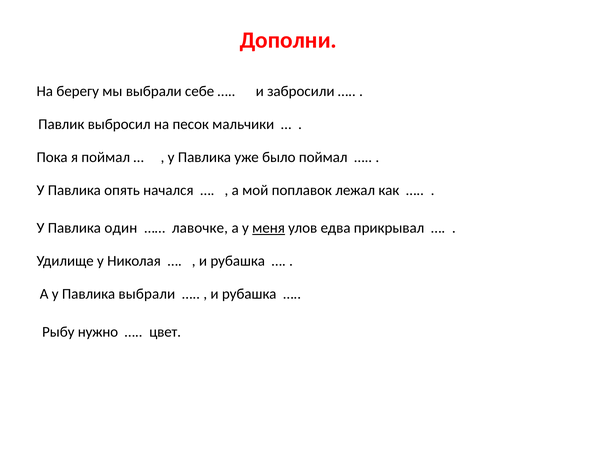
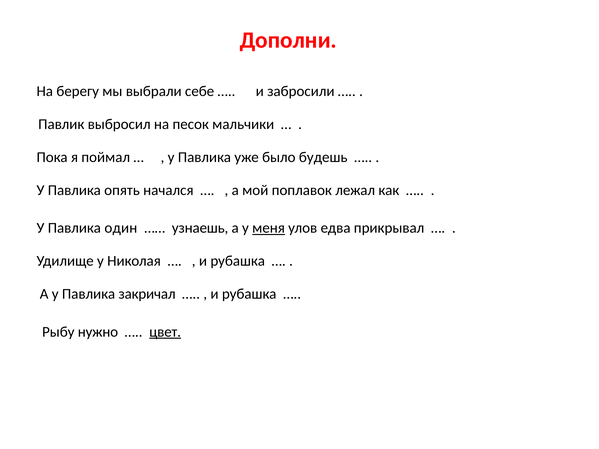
было поймал: поймал -> будешь (323, 157)
лавочке: лавочке -> узнаешь (200, 228)
Павлика выбрали: выбрали -> закричал (147, 294)
цвет underline: none -> present (165, 332)
